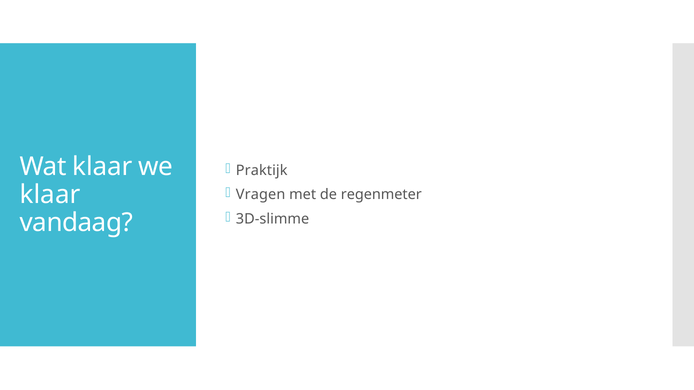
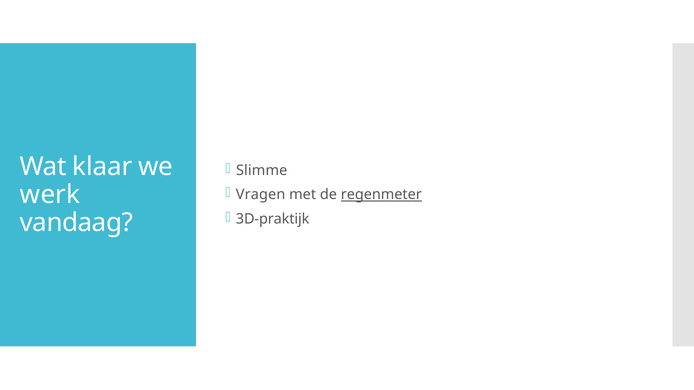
Praktijk: Praktijk -> Slimme (262, 171)
regenmeter underline: none -> present (381, 195)
klaar: klaar -> werk (50, 195)
3D-slimme: 3D-slimme -> 3D-praktijk (273, 219)
